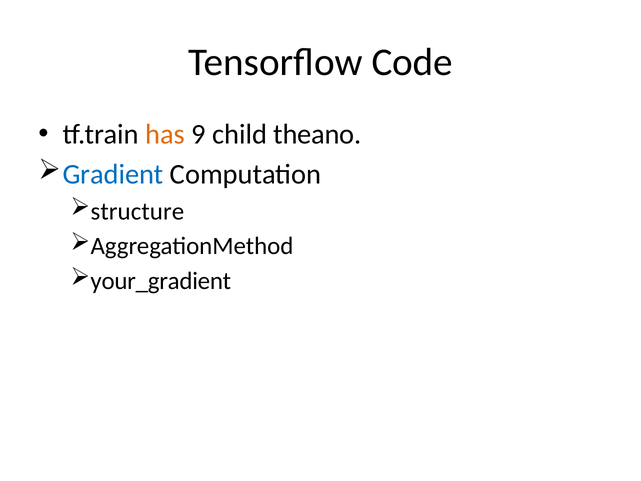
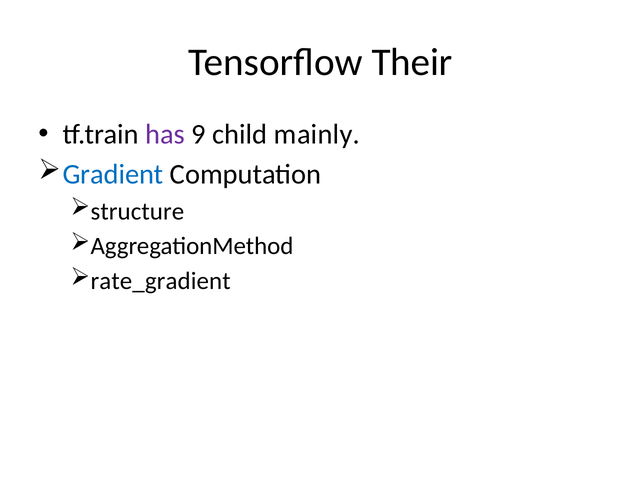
Code: Code -> Their (412, 62)
has colour: orange -> purple (165, 134)
theano: theano -> mainly (317, 134)
your_gradient: your_gradient -> rate_gradient (161, 281)
